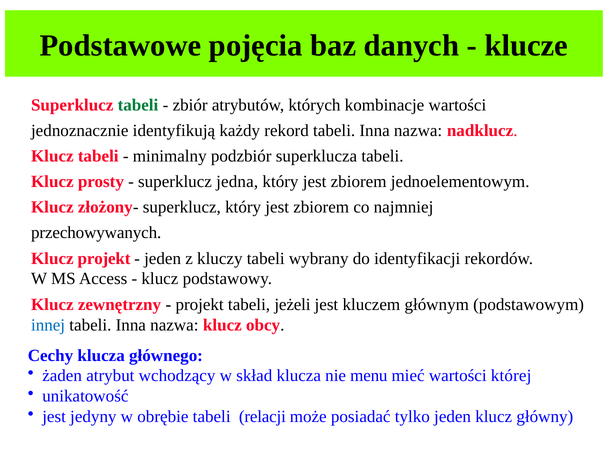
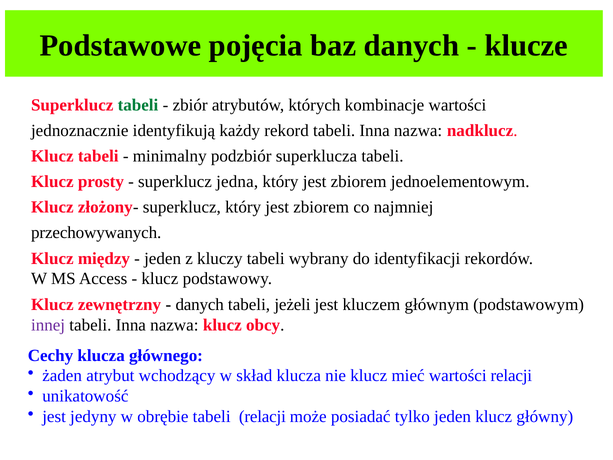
Klucz projekt: projekt -> między (104, 258)
projekt: projekt -> danych (200, 304)
innej colour: blue -> purple (48, 325)
nie menu: menu -> klucz (369, 376)
wartości której: której -> relacji (511, 376)
